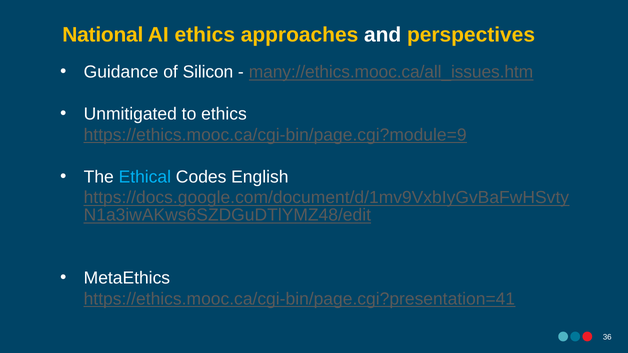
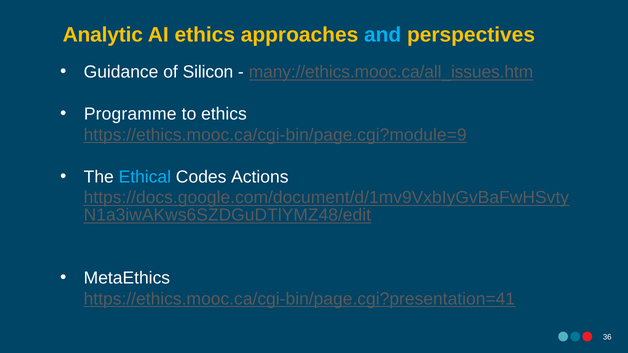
National: National -> Analytic (103, 35)
and colour: white -> light blue (383, 35)
Unmitigated: Unmitigated -> Programme (130, 114)
English: English -> Actions (260, 177)
